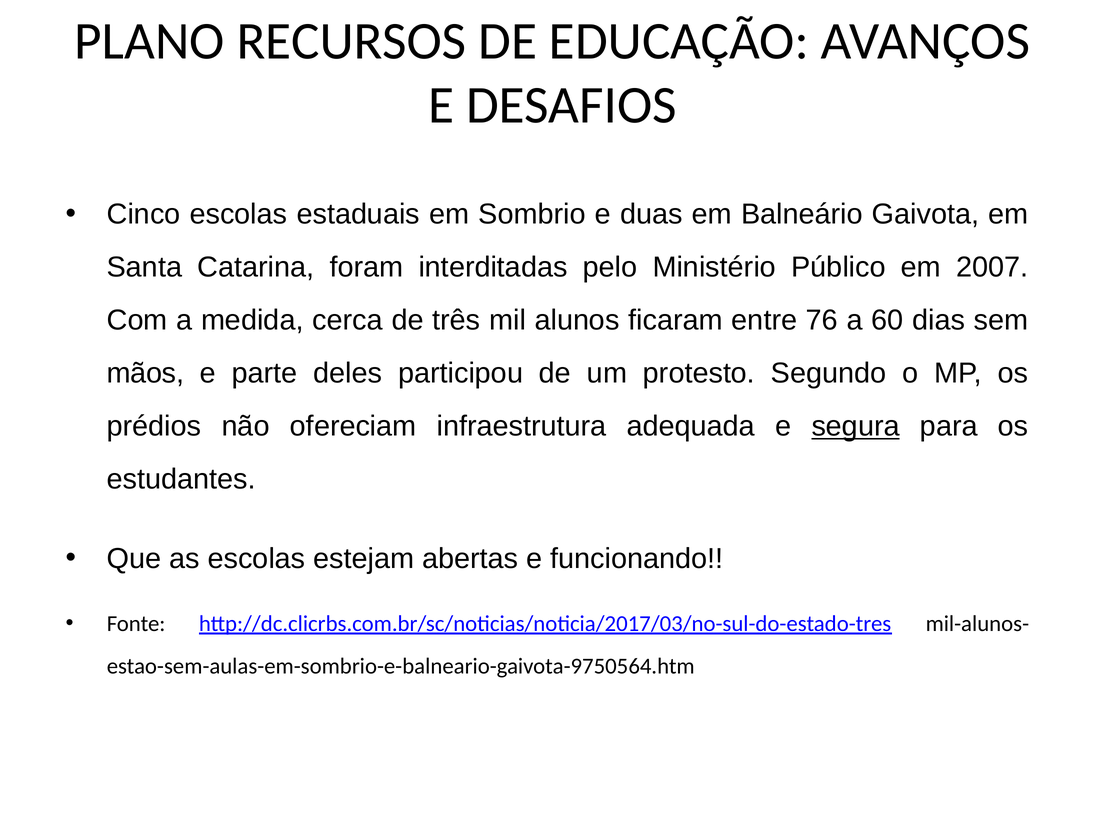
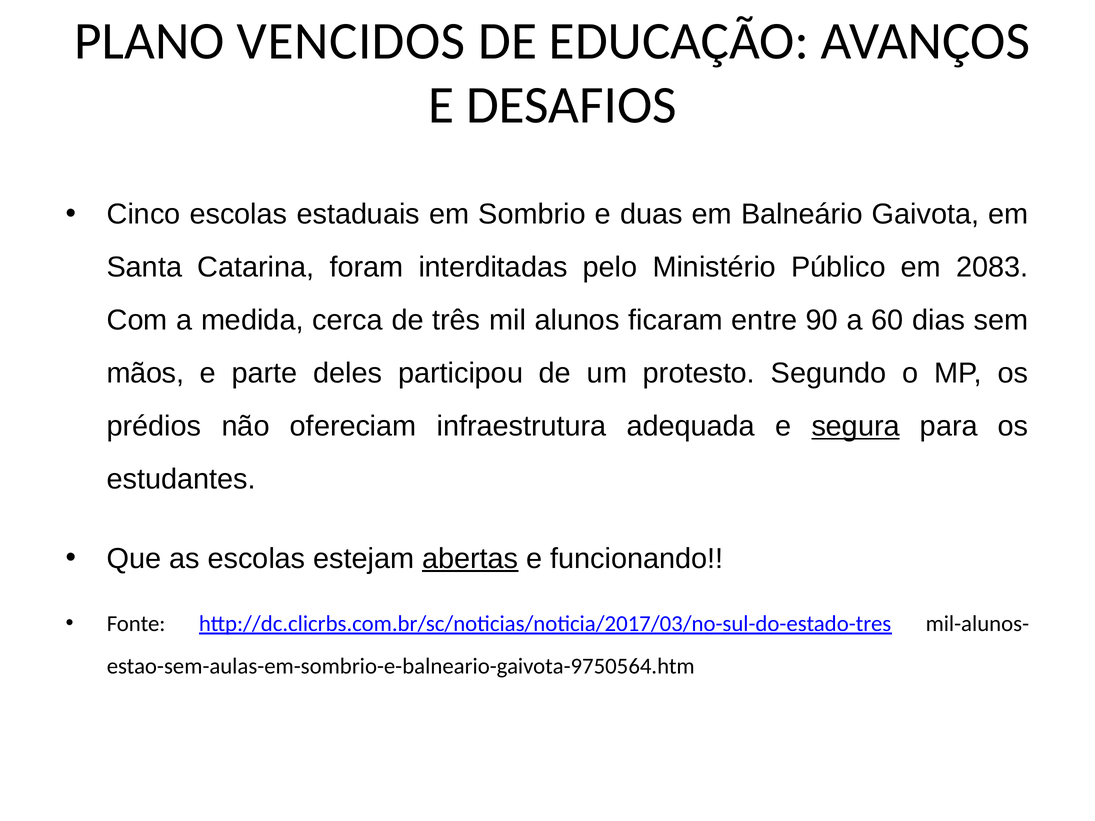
RECURSOS: RECURSOS -> VENCIDOS (351, 41)
2007: 2007 -> 2083 (992, 267)
76: 76 -> 90 (822, 320)
abertas underline: none -> present (470, 559)
